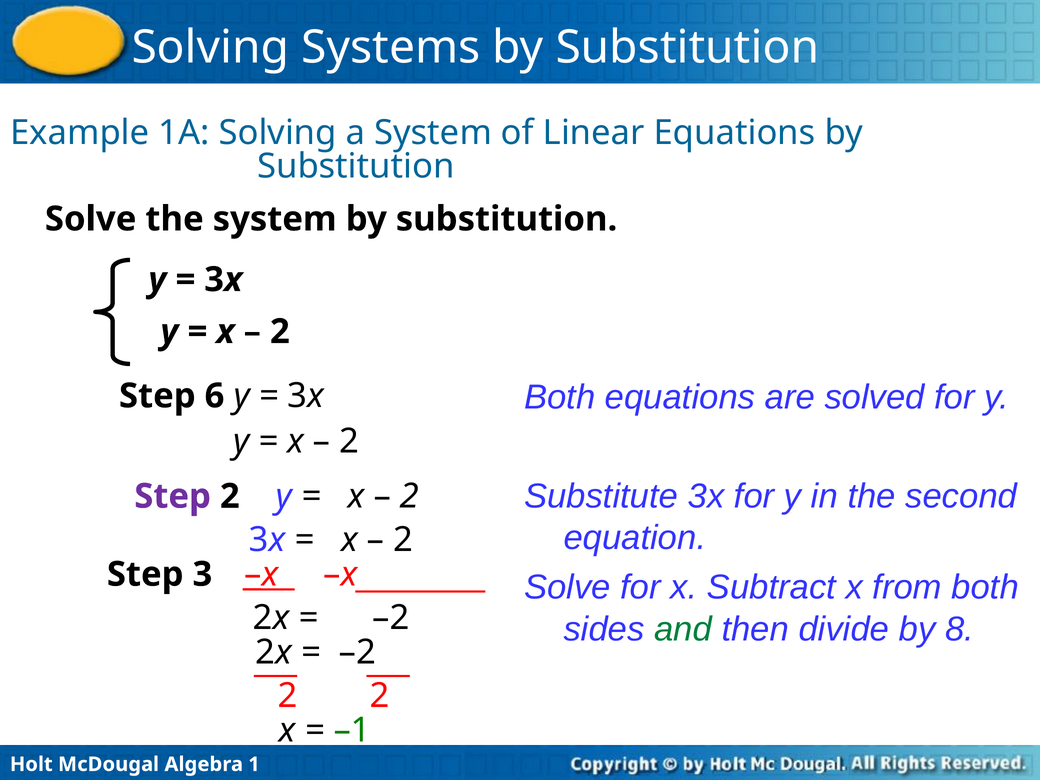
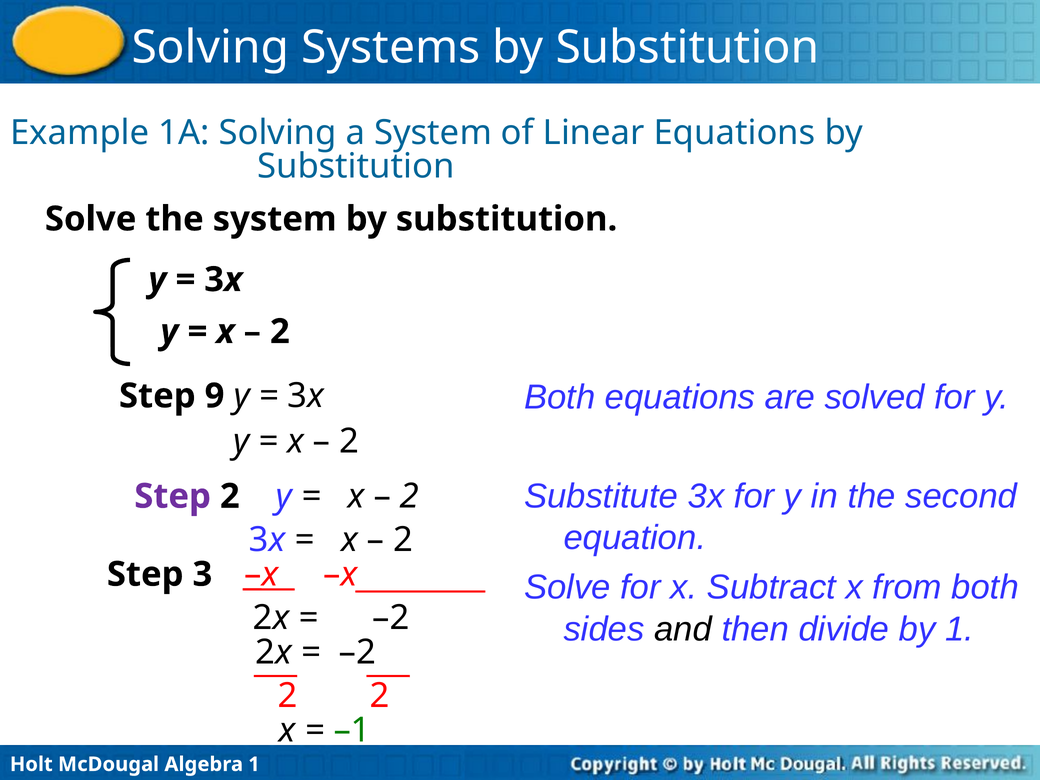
6: 6 -> 9 (215, 396)
and colour: green -> black (683, 629)
by 8: 8 -> 1 (959, 629)
